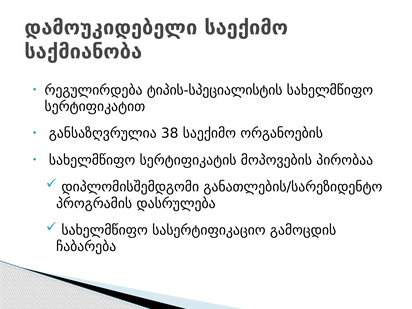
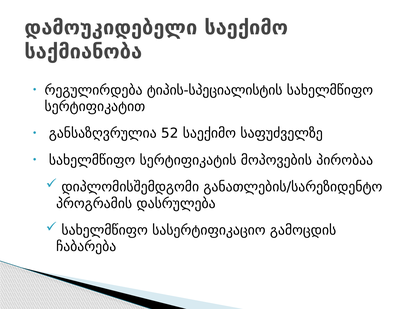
38: 38 -> 52 (170, 133)
ორგანოების: ორგანოების -> საფუძველზე (282, 133)
